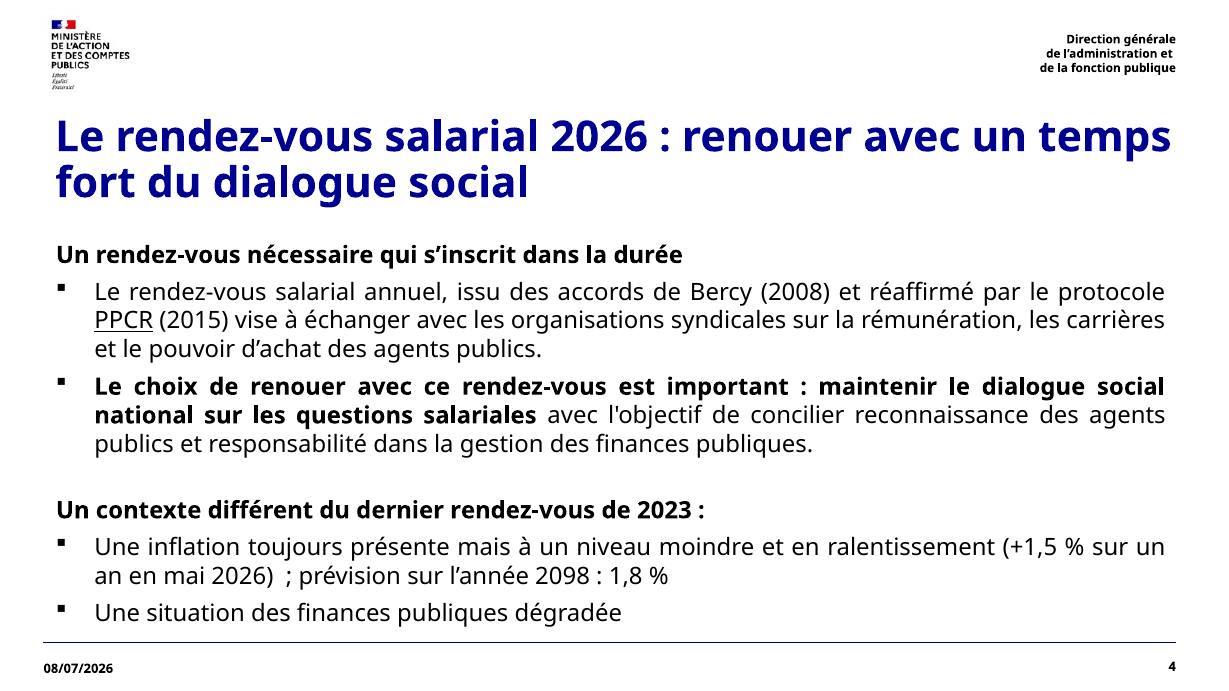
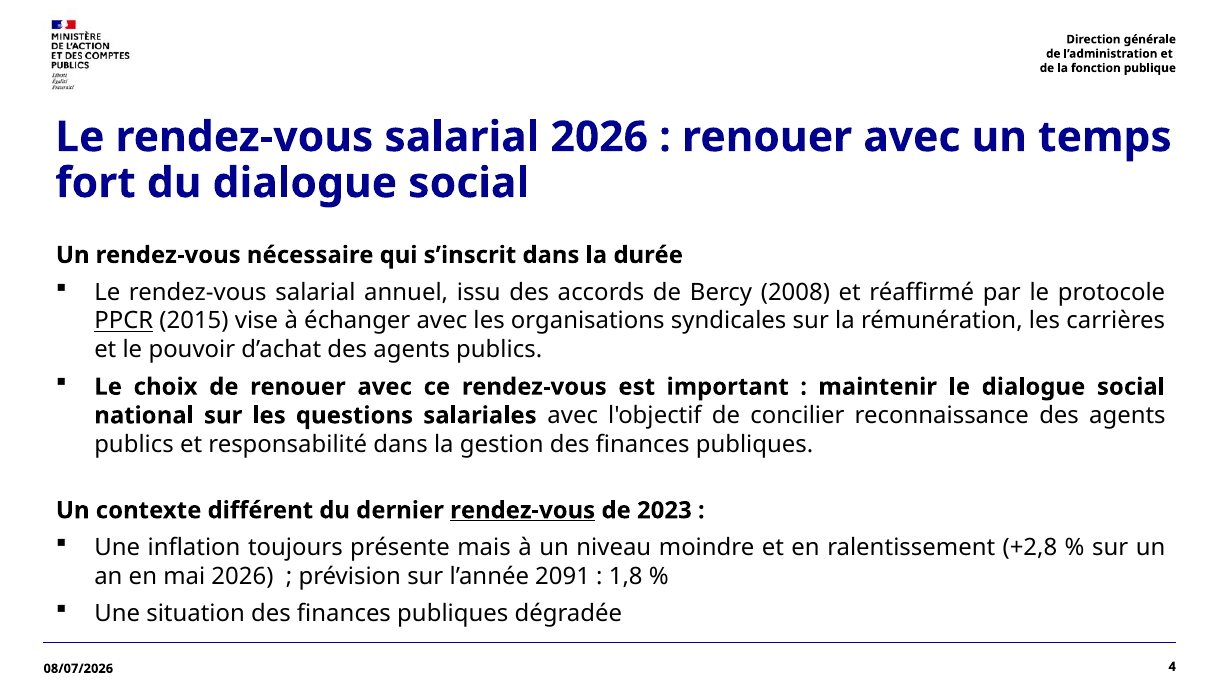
rendez-vous underline: none -> present (523, 511)
+1,5: +1,5 -> +2,8 (1030, 548)
2098: 2098 -> 2091 (563, 577)
